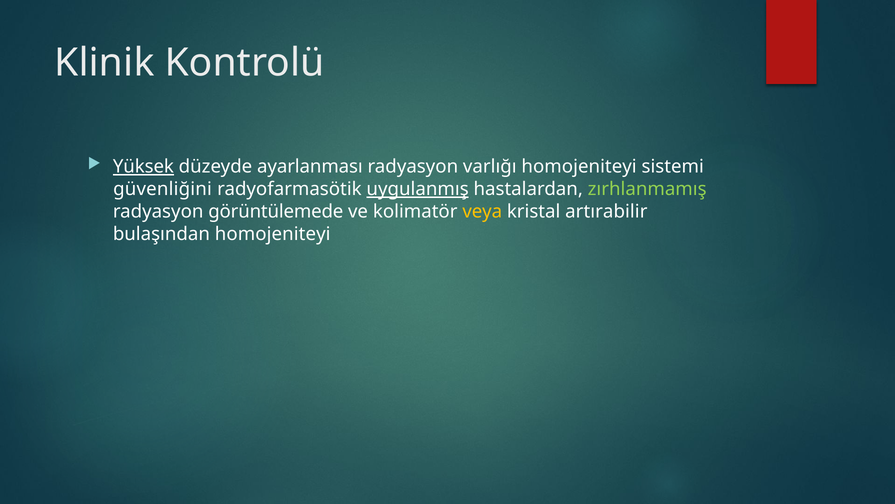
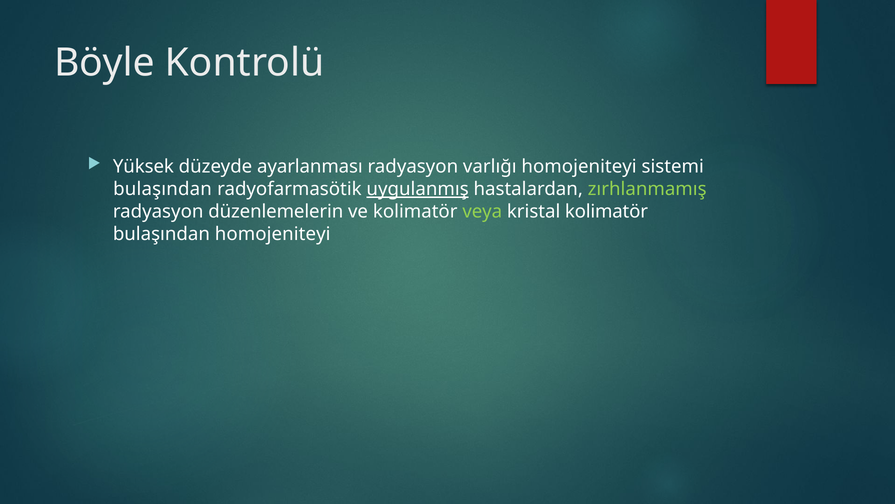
Klinik: Klinik -> Böyle (104, 63)
Yüksek underline: present -> none (143, 167)
güvenliğini: güvenliğini -> bulaşından (163, 189)
görüntülemede: görüntülemede -> düzenlemelerin (276, 211)
veya colour: yellow -> light green (482, 211)
kristal artırabilir: artırabilir -> kolimatör (606, 211)
